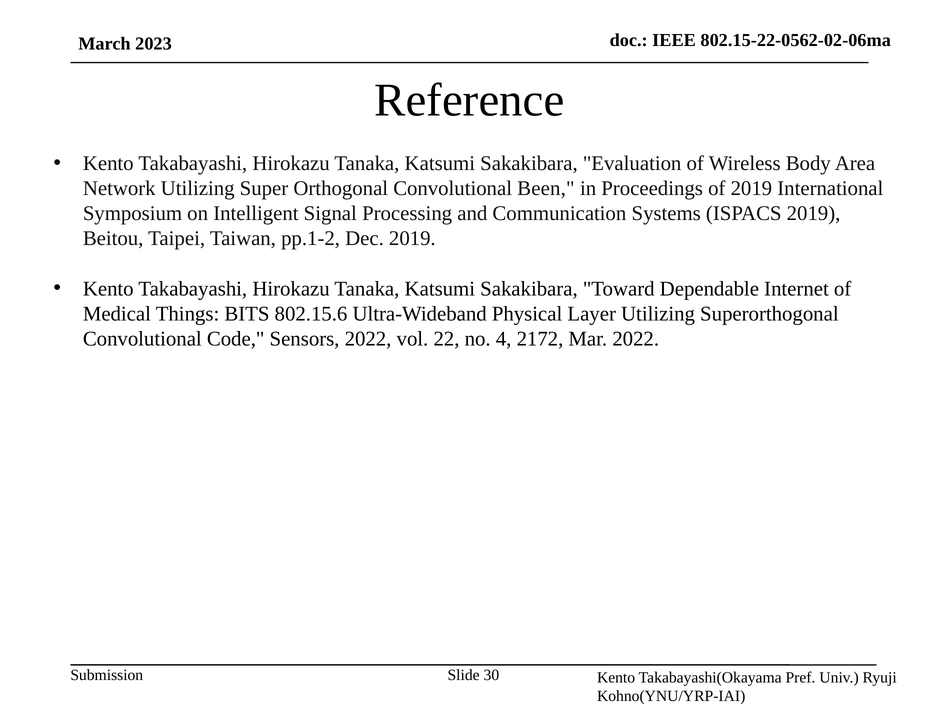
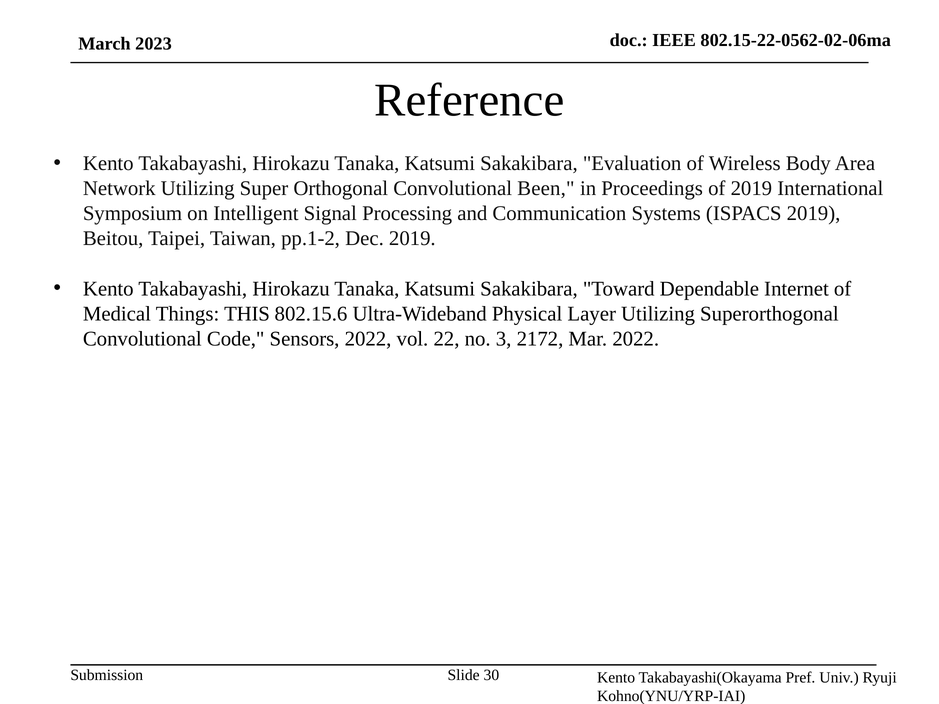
BITS: BITS -> THIS (247, 314)
4: 4 -> 3 (504, 339)
